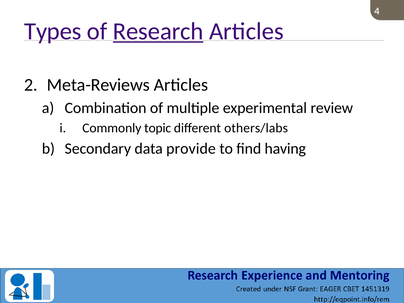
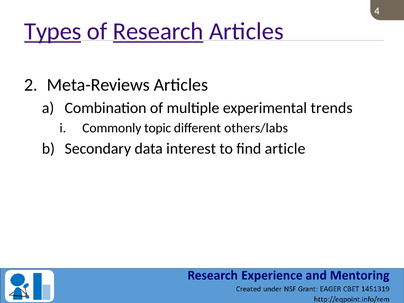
Types underline: none -> present (53, 31)
review: review -> trends (332, 108)
provide: provide -> interest (191, 149)
having: having -> article (285, 149)
